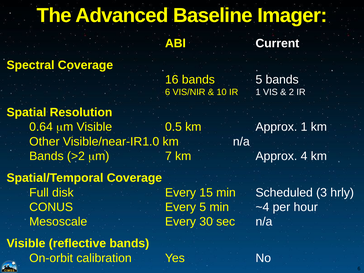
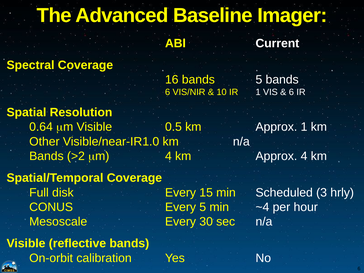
2: 2 -> 6 (291, 92)
7: 7 -> 4 (168, 156)
